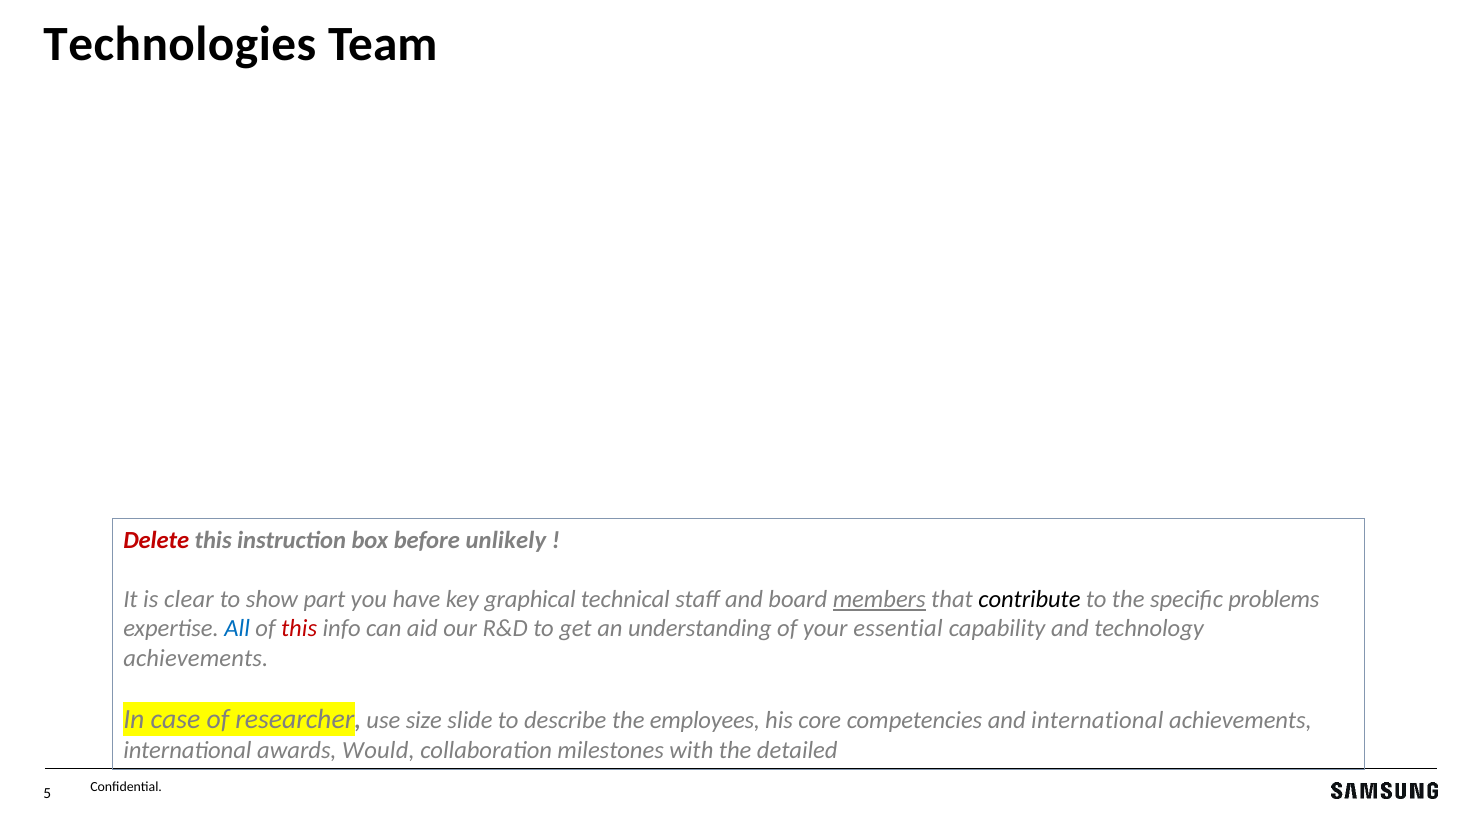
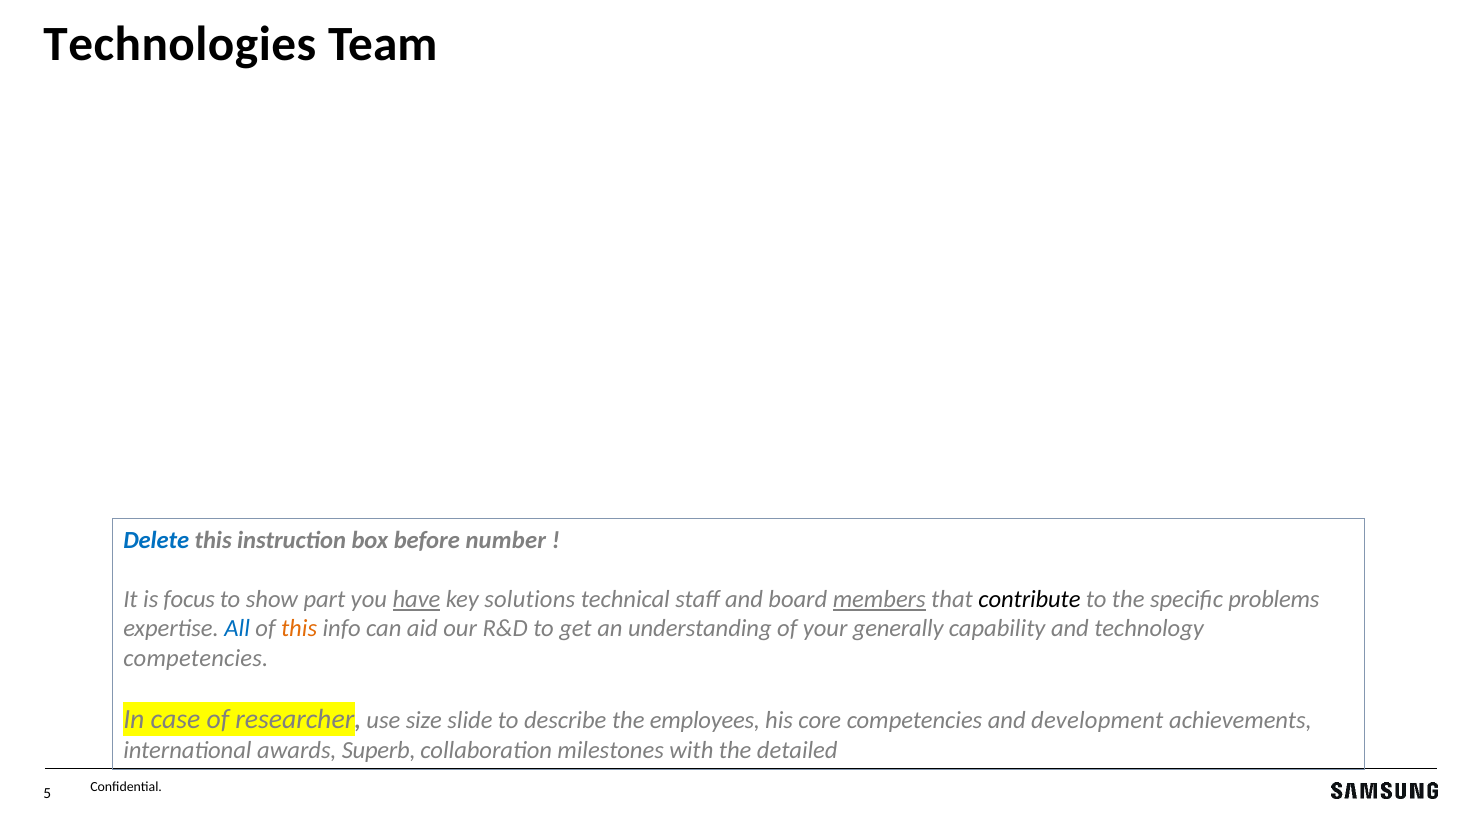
Delete colour: red -> blue (156, 540)
unlikely: unlikely -> number (506, 540)
clear: clear -> focus (189, 600)
have underline: none -> present (417, 600)
graphical: graphical -> solutions (530, 600)
this colour: red -> orange (299, 629)
essential: essential -> generally (898, 629)
achievements: achievements -> competencies (196, 659)
and international: international -> development (1097, 721)
Would: Would -> Superb (379, 751)
